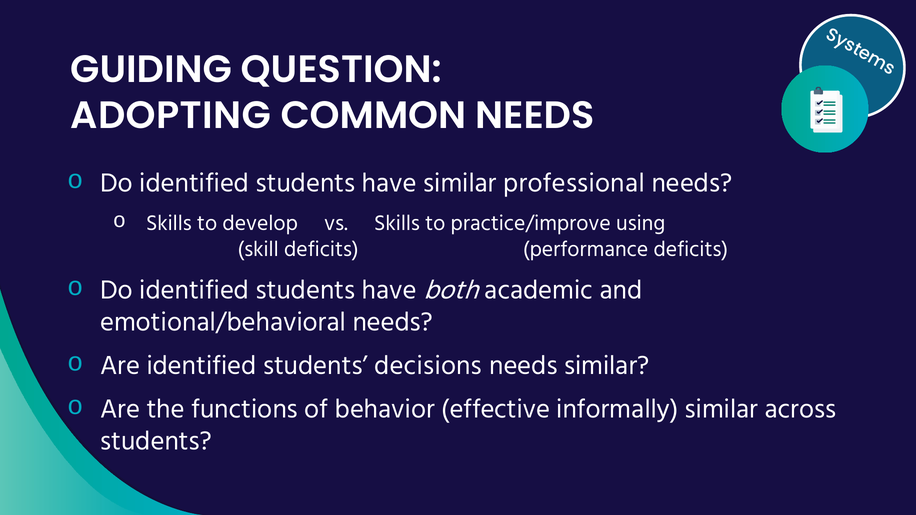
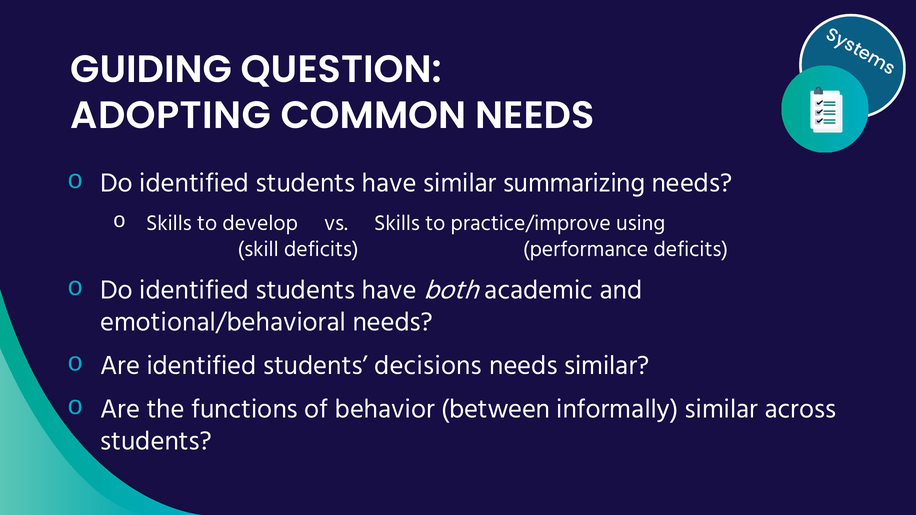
professional: professional -> summarizing (574, 183)
effective: effective -> between (496, 409)
